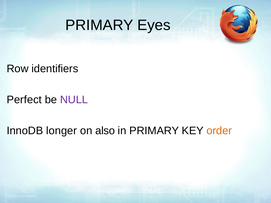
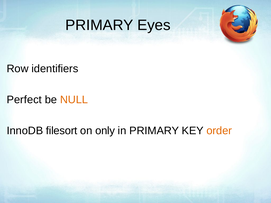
NULL colour: purple -> orange (74, 100)
longer: longer -> filesort (62, 131)
also: also -> only (105, 131)
